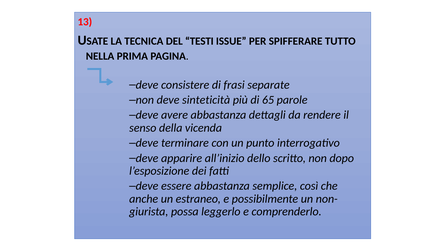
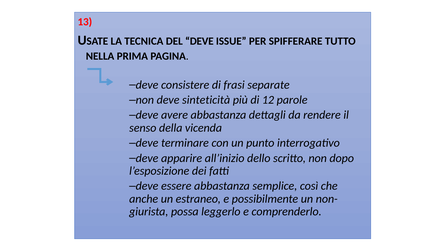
DEL TESTI: TESTI -> DEVE (199, 41)
65: 65 -> 12 (268, 100)
